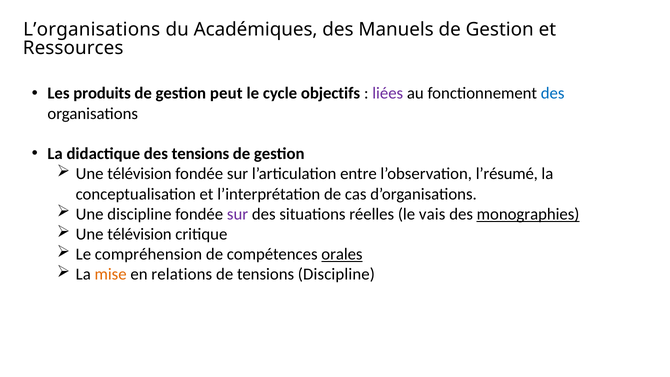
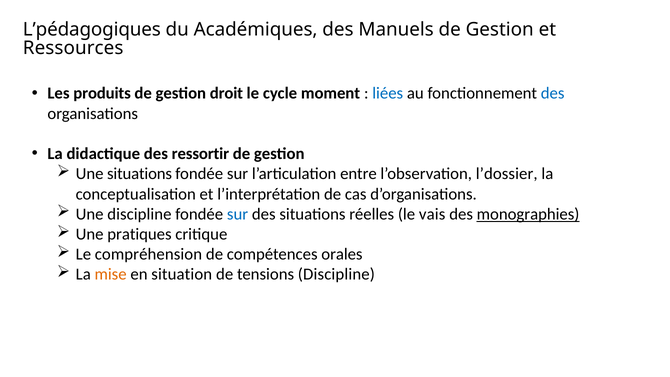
L’organisations: L’organisations -> L’pédagogiques (92, 30)
peut: peut -> droit (226, 93)
objectifs: objectifs -> moment (331, 93)
liées colour: purple -> blue (388, 93)
des tensions: tensions -> ressortir (200, 154)
télévision: télévision -> situations (140, 174)
l’résumé: l’résumé -> l’dossier (507, 174)
sur colour: purple -> blue (238, 214)
télévision: télévision -> pratiques (139, 234)
orales underline: present -> none (342, 254)
relations: relations -> situation (182, 274)
